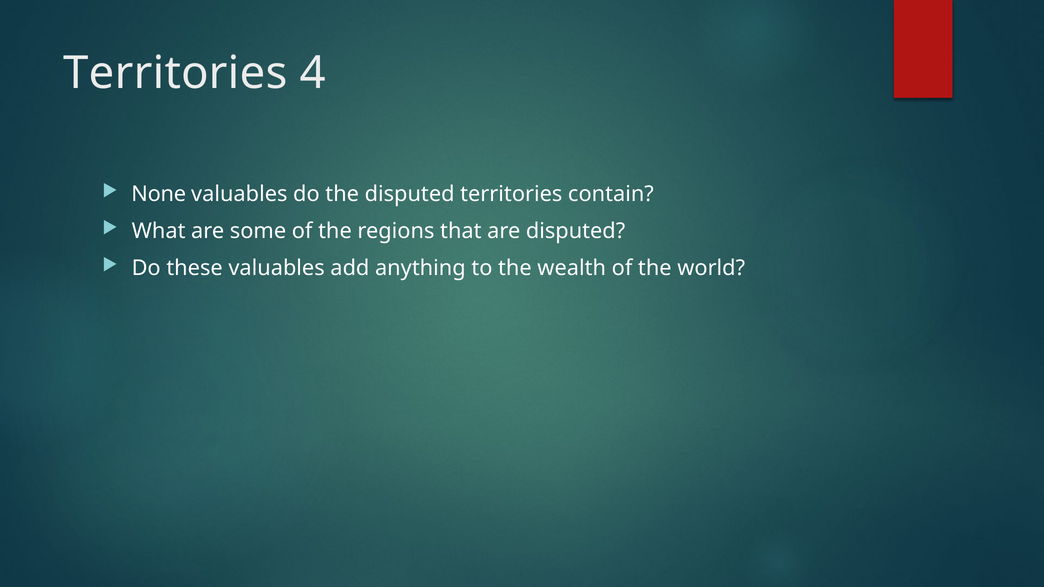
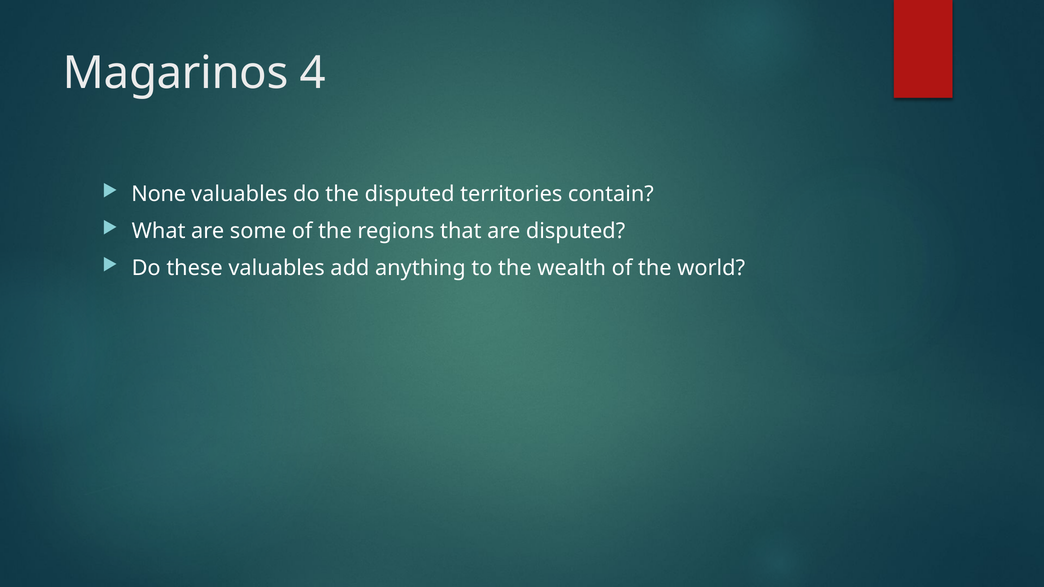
Territories: Territories -> Magarinos (176, 73)
